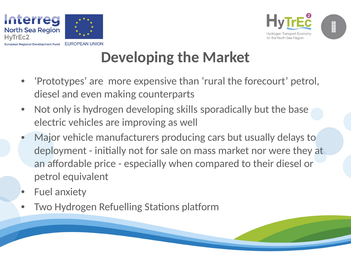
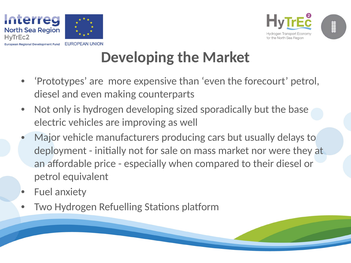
than rural: rural -> even (213, 81)
skills: skills -> sized (187, 109)
